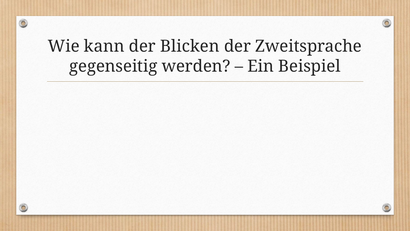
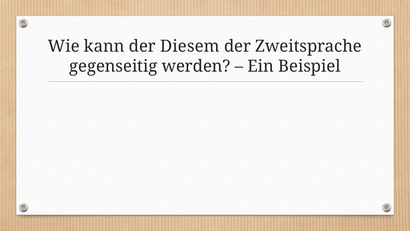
Blicken: Blicken -> Diesem (190, 46)
